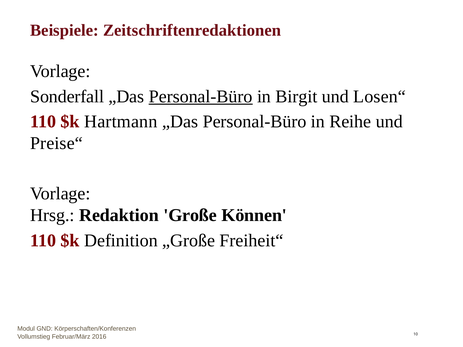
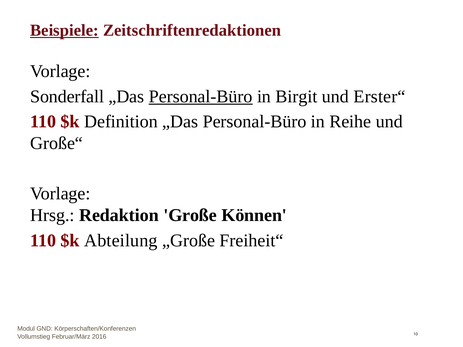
Beispiele underline: none -> present (64, 30)
Losen“: Losen“ -> Erster“ (380, 97)
Hartmann: Hartmann -> Definition (121, 122)
Preise“: Preise“ -> Große“ (57, 143)
Definition: Definition -> Abteilung (121, 241)
